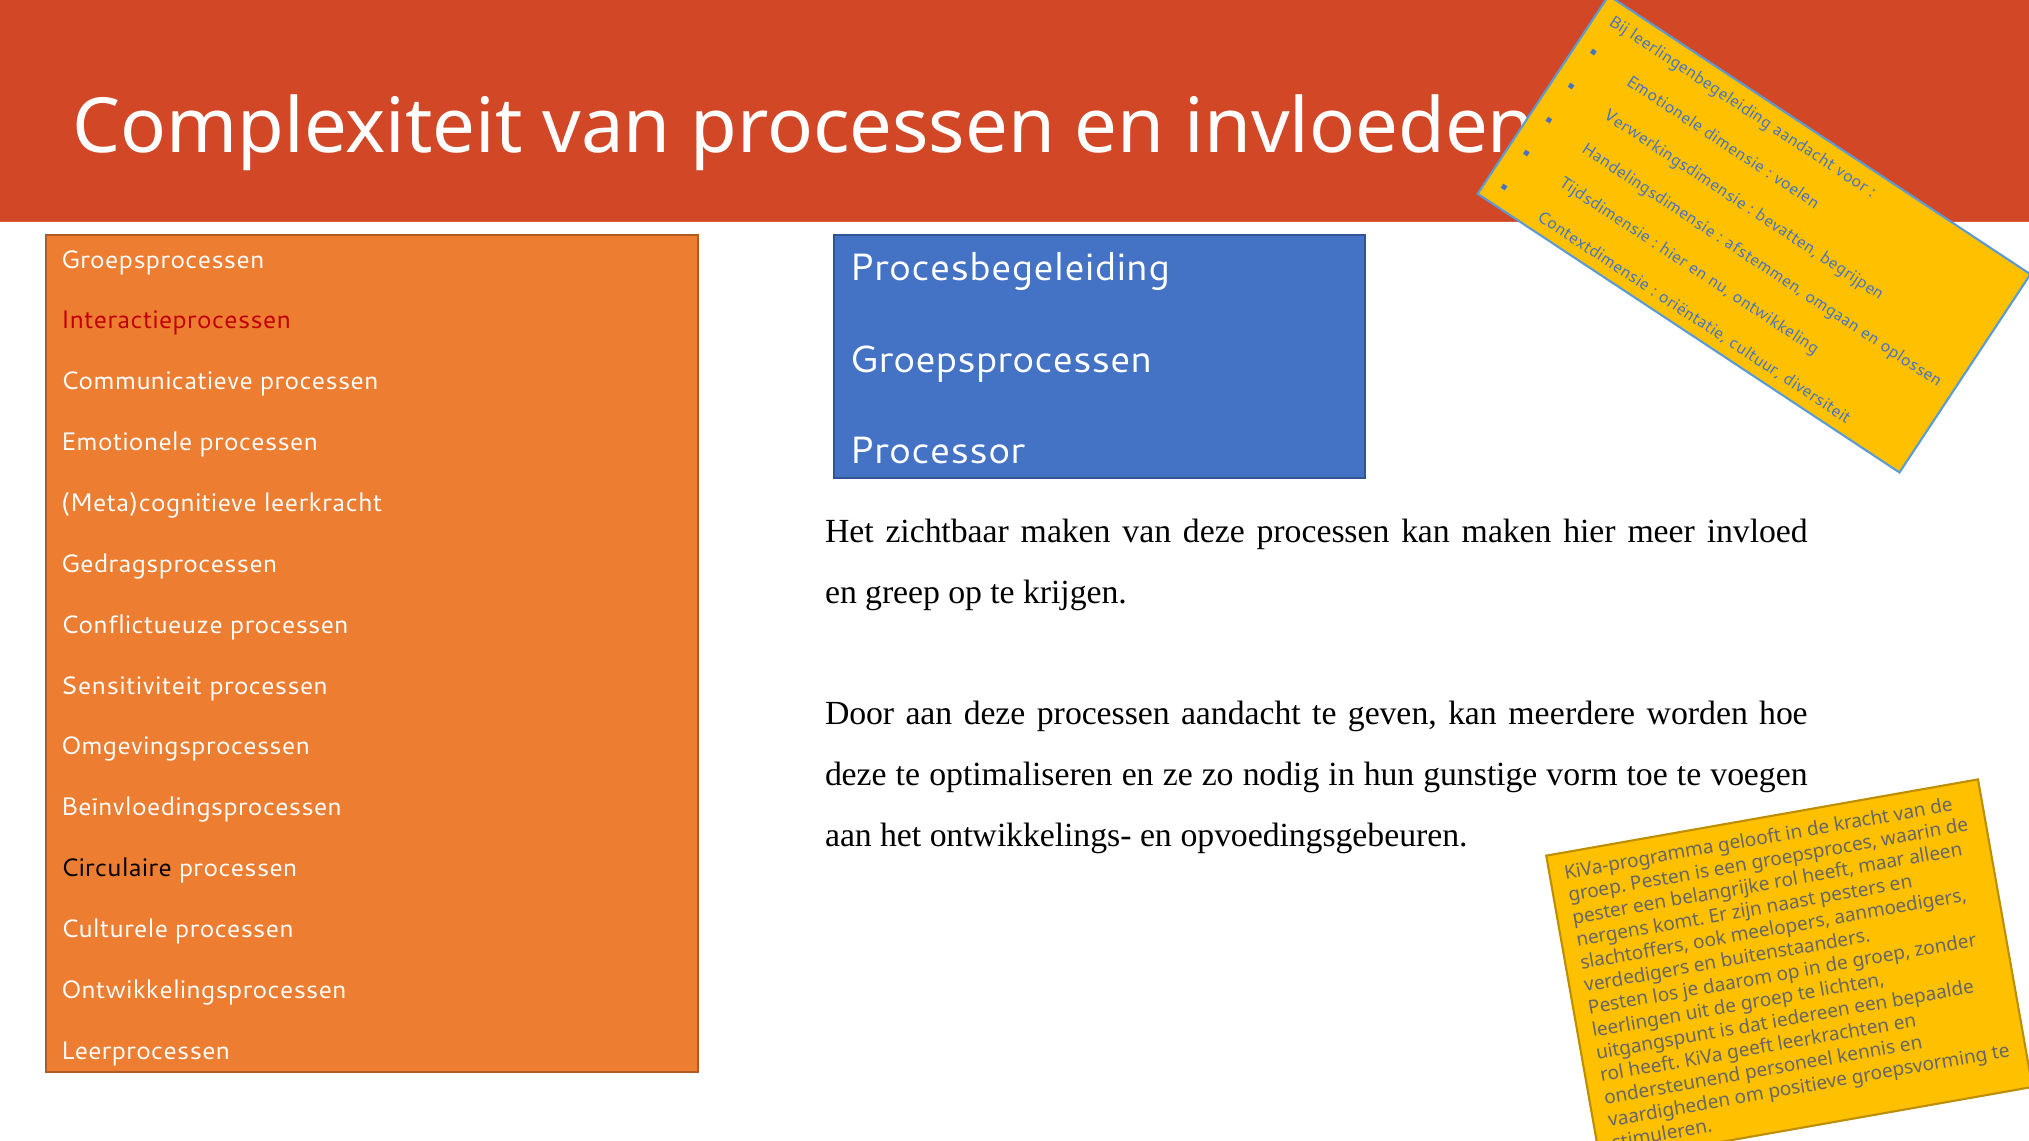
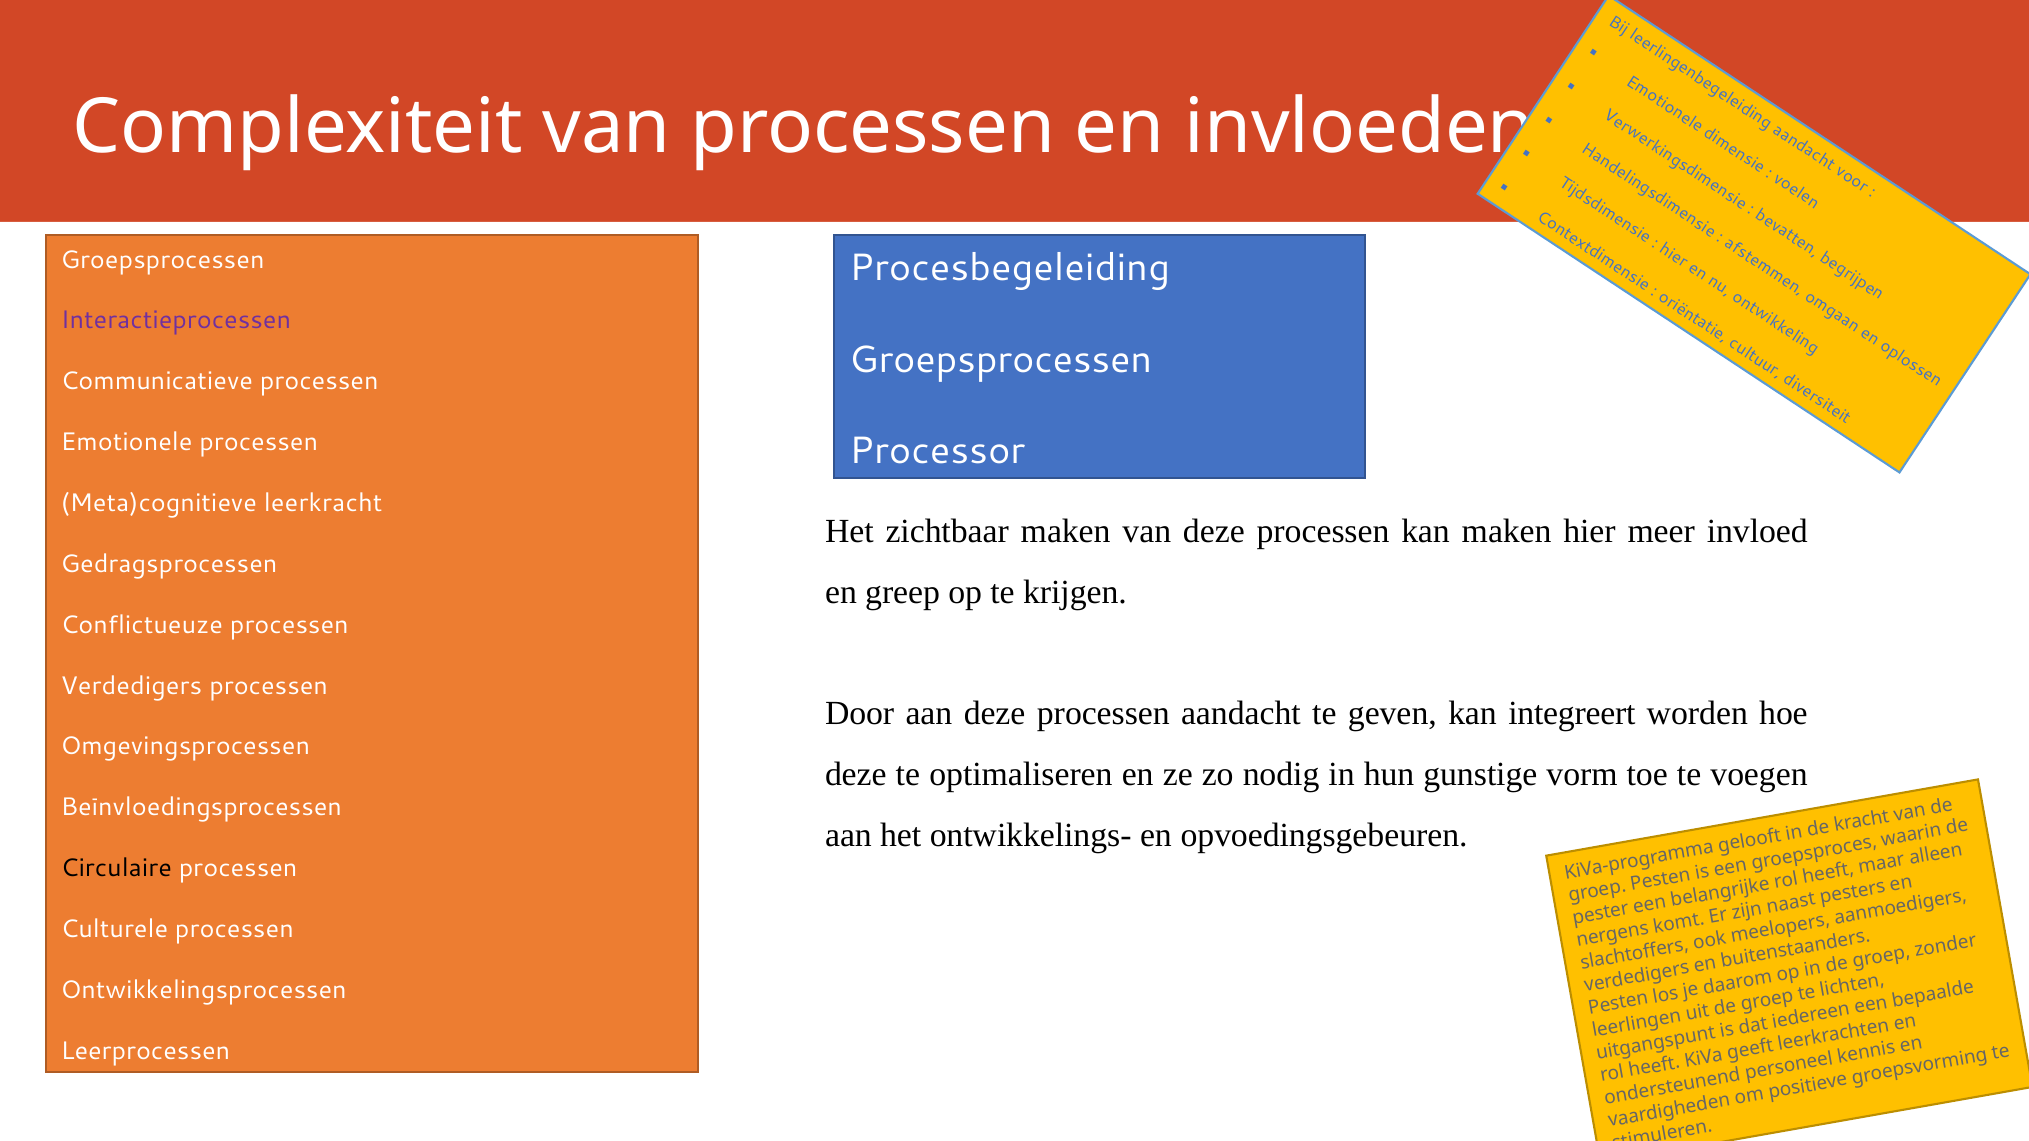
Interactieprocessen colour: red -> purple (176, 321)
Sensitiviteit: Sensitiviteit -> Verdedigers (131, 686)
meerdere: meerdere -> integreert (1572, 714)
